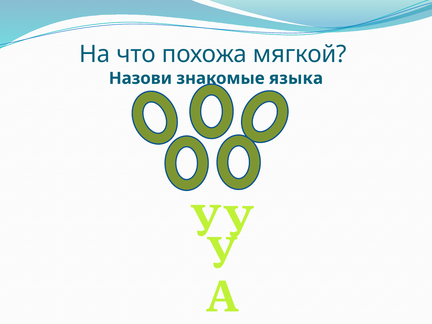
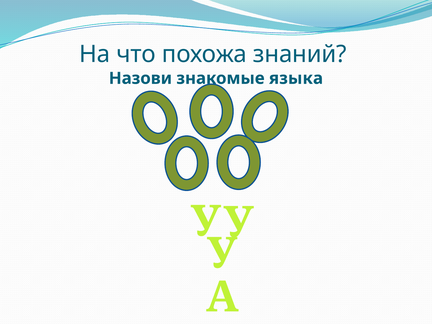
мягкой: мягкой -> знаний (300, 54)
